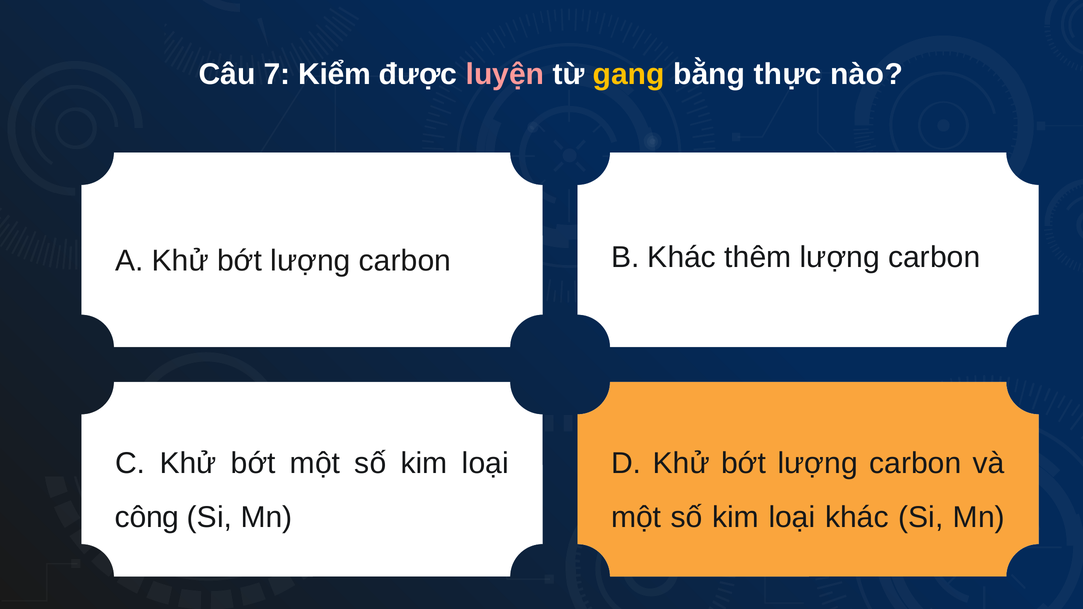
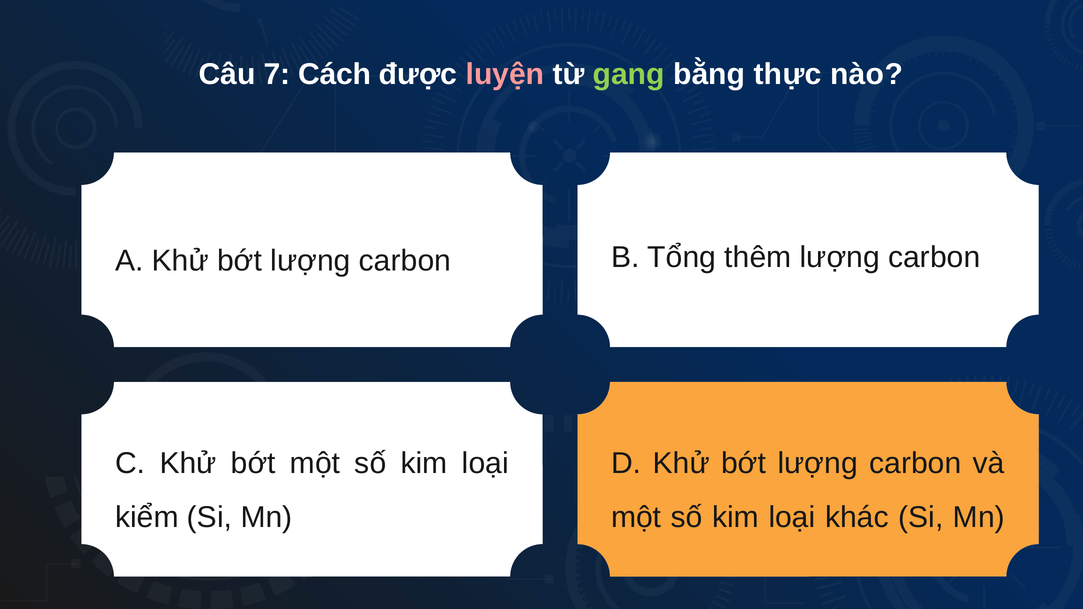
Kiểm: Kiểm -> Cách (335, 74)
gang colour: yellow -> light green (629, 74)
B Khác: Khác -> Tổng (682, 257)
công: công -> kiểm (147, 518)
